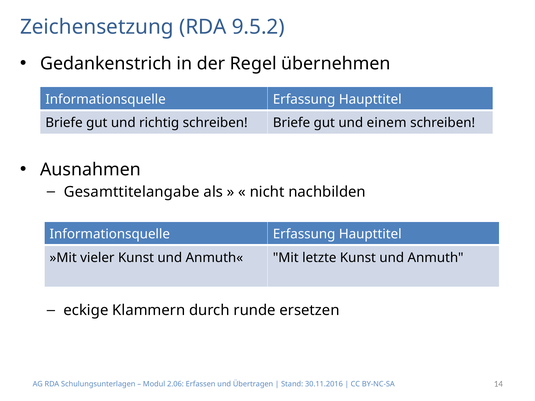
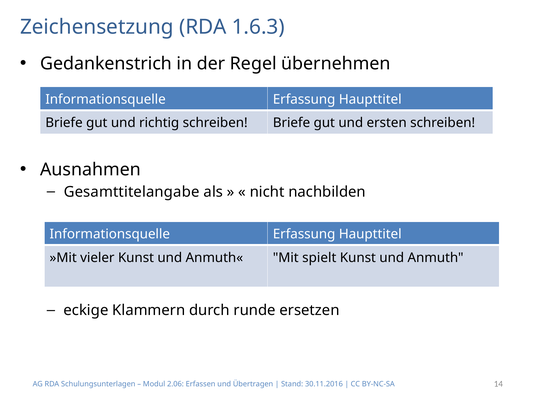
9.5.2: 9.5.2 -> 1.6.3 (258, 27)
einem: einem -> ersten (387, 123)
letzte: letzte -> spielt (319, 258)
